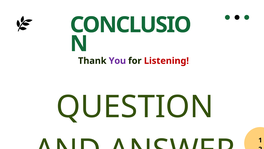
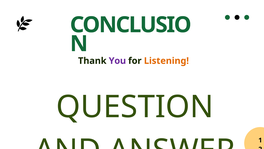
Listening colour: red -> orange (166, 61)
